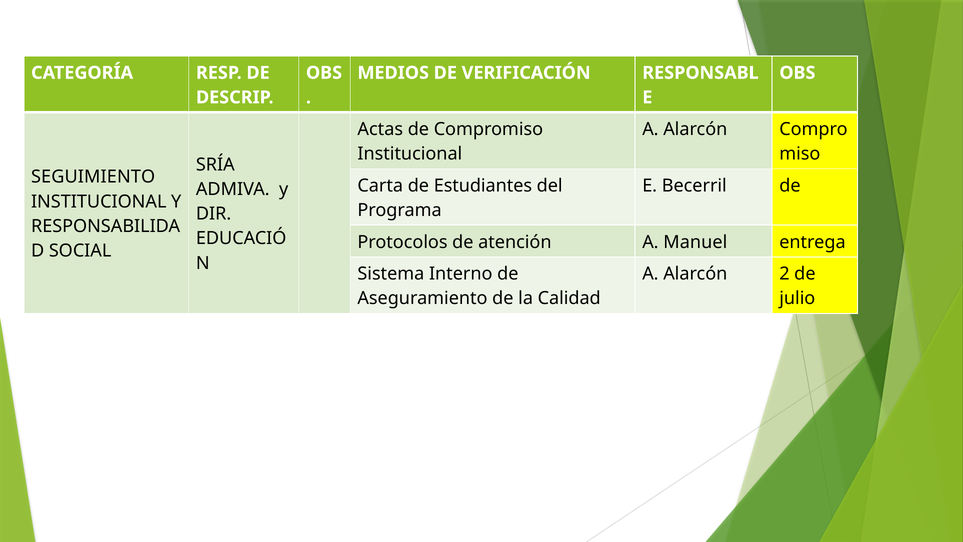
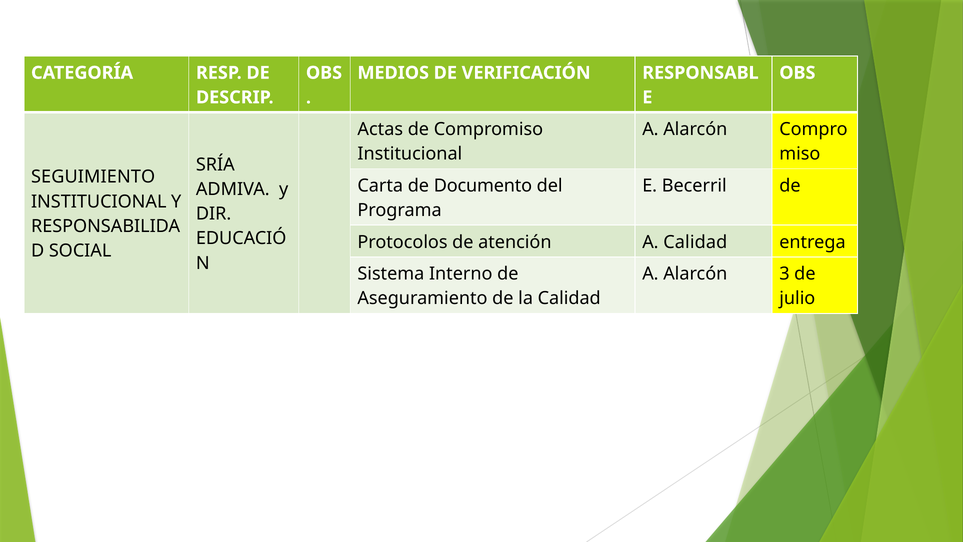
Estudiantes: Estudiantes -> Documento (483, 186)
A Manuel: Manuel -> Calidad (695, 242)
2: 2 -> 3 (784, 274)
